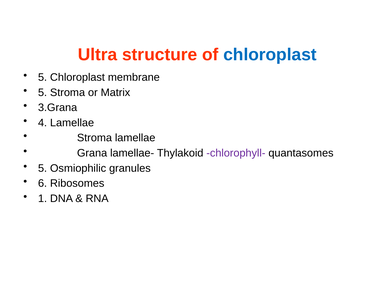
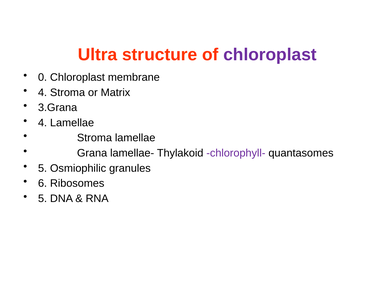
chloroplast colour: blue -> purple (270, 55)
5: 5 -> 0 (43, 77)
5: 5 -> 4 (43, 93)
1: 1 -> 5 (43, 199)
